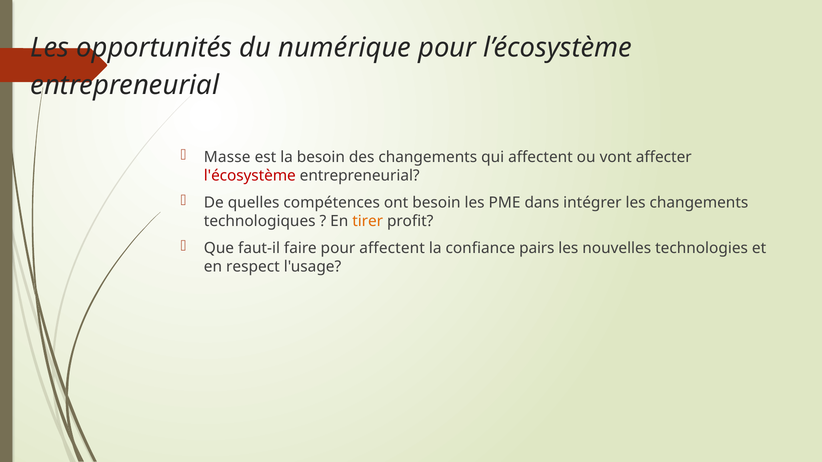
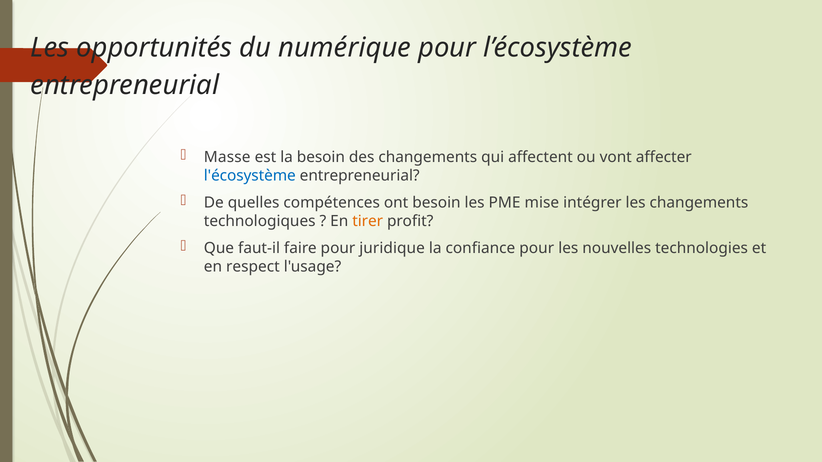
l'écosystème colour: red -> blue (250, 176)
dans: dans -> mise (542, 203)
pour affectent: affectent -> juridique (392, 248)
confiance pairs: pairs -> pour (537, 248)
